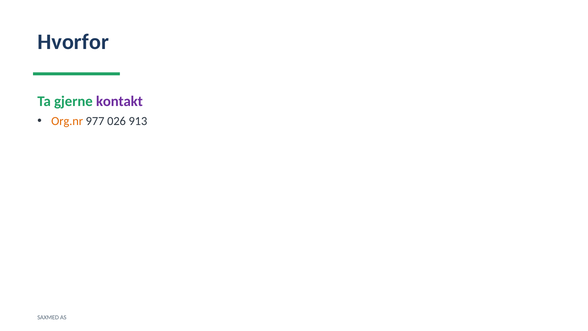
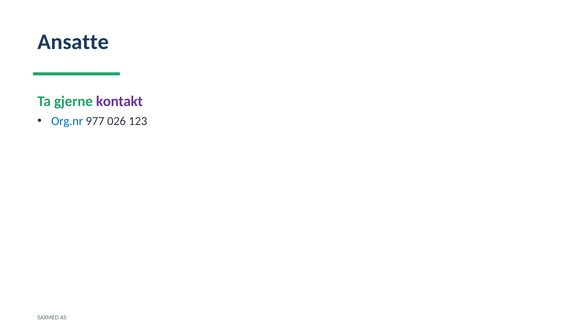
Hvorfor: Hvorfor -> Ansatte (73, 42)
Org.nr colour: orange -> blue (67, 121)
913: 913 -> 123 (138, 121)
